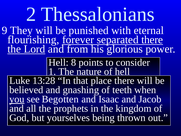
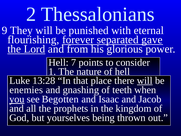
separated there: there -> gave (152, 40)
8: 8 -> 7 (74, 62)
will underline: none -> present (145, 80)
believed: believed -> enemies (26, 90)
